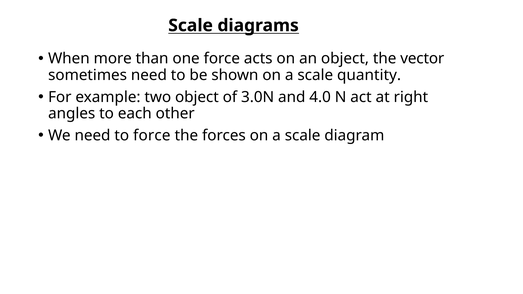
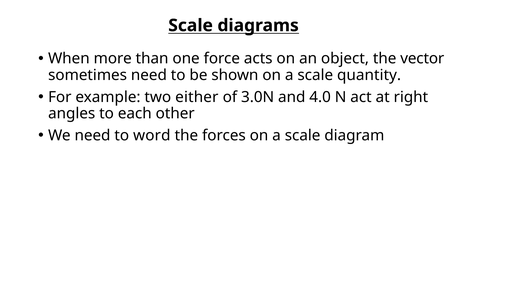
two object: object -> either (197, 97)
to force: force -> word (152, 135)
